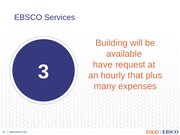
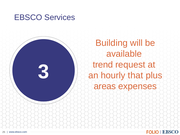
have: have -> trend (103, 65)
many: many -> areas (105, 86)
